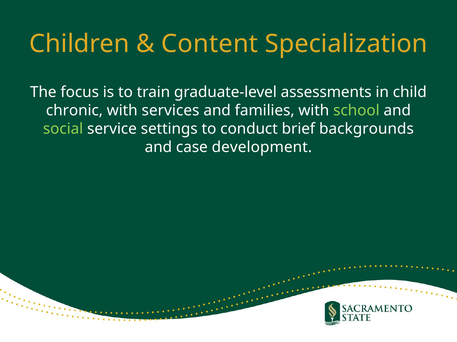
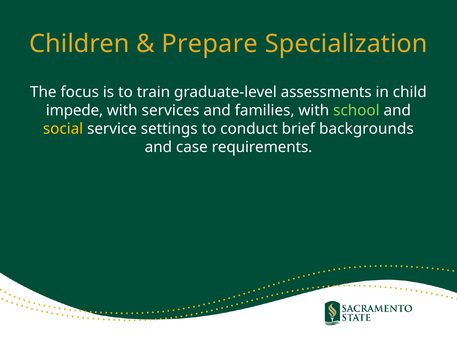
Content: Content -> Prepare (210, 44)
chronic: chronic -> impede (75, 111)
social colour: light green -> yellow (63, 129)
development: development -> requirements (262, 147)
